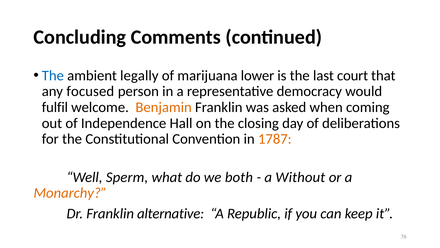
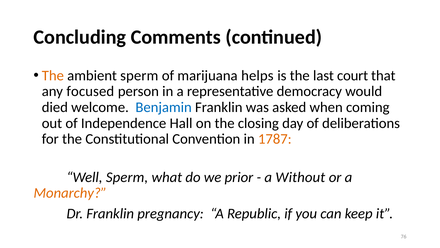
The colour: blue -> orange (53, 75)
ambient legally: legally -> sperm (139, 75)
lower: lower -> helps (257, 75)
fulfil: fulfil -> died (55, 107)
Benjamin colour: orange -> blue (164, 107)
both: both -> prior (239, 177)
alternative: alternative -> pregnancy (171, 213)
